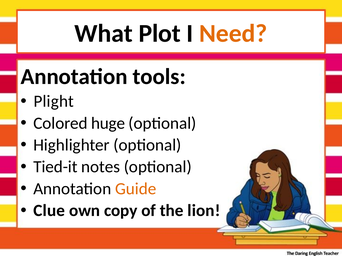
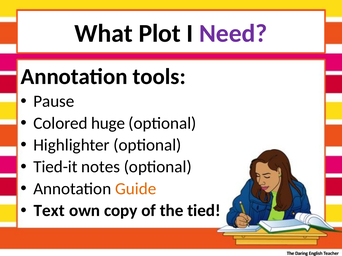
Need colour: orange -> purple (233, 33)
Plight: Plight -> Pause (54, 101)
Clue: Clue -> Text (49, 211)
lion: lion -> tied (204, 211)
